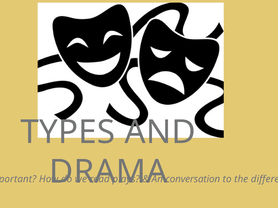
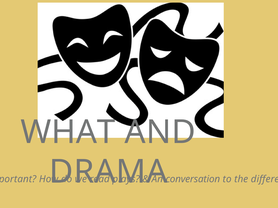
TYPES: TYPES -> WHAT (68, 133)
